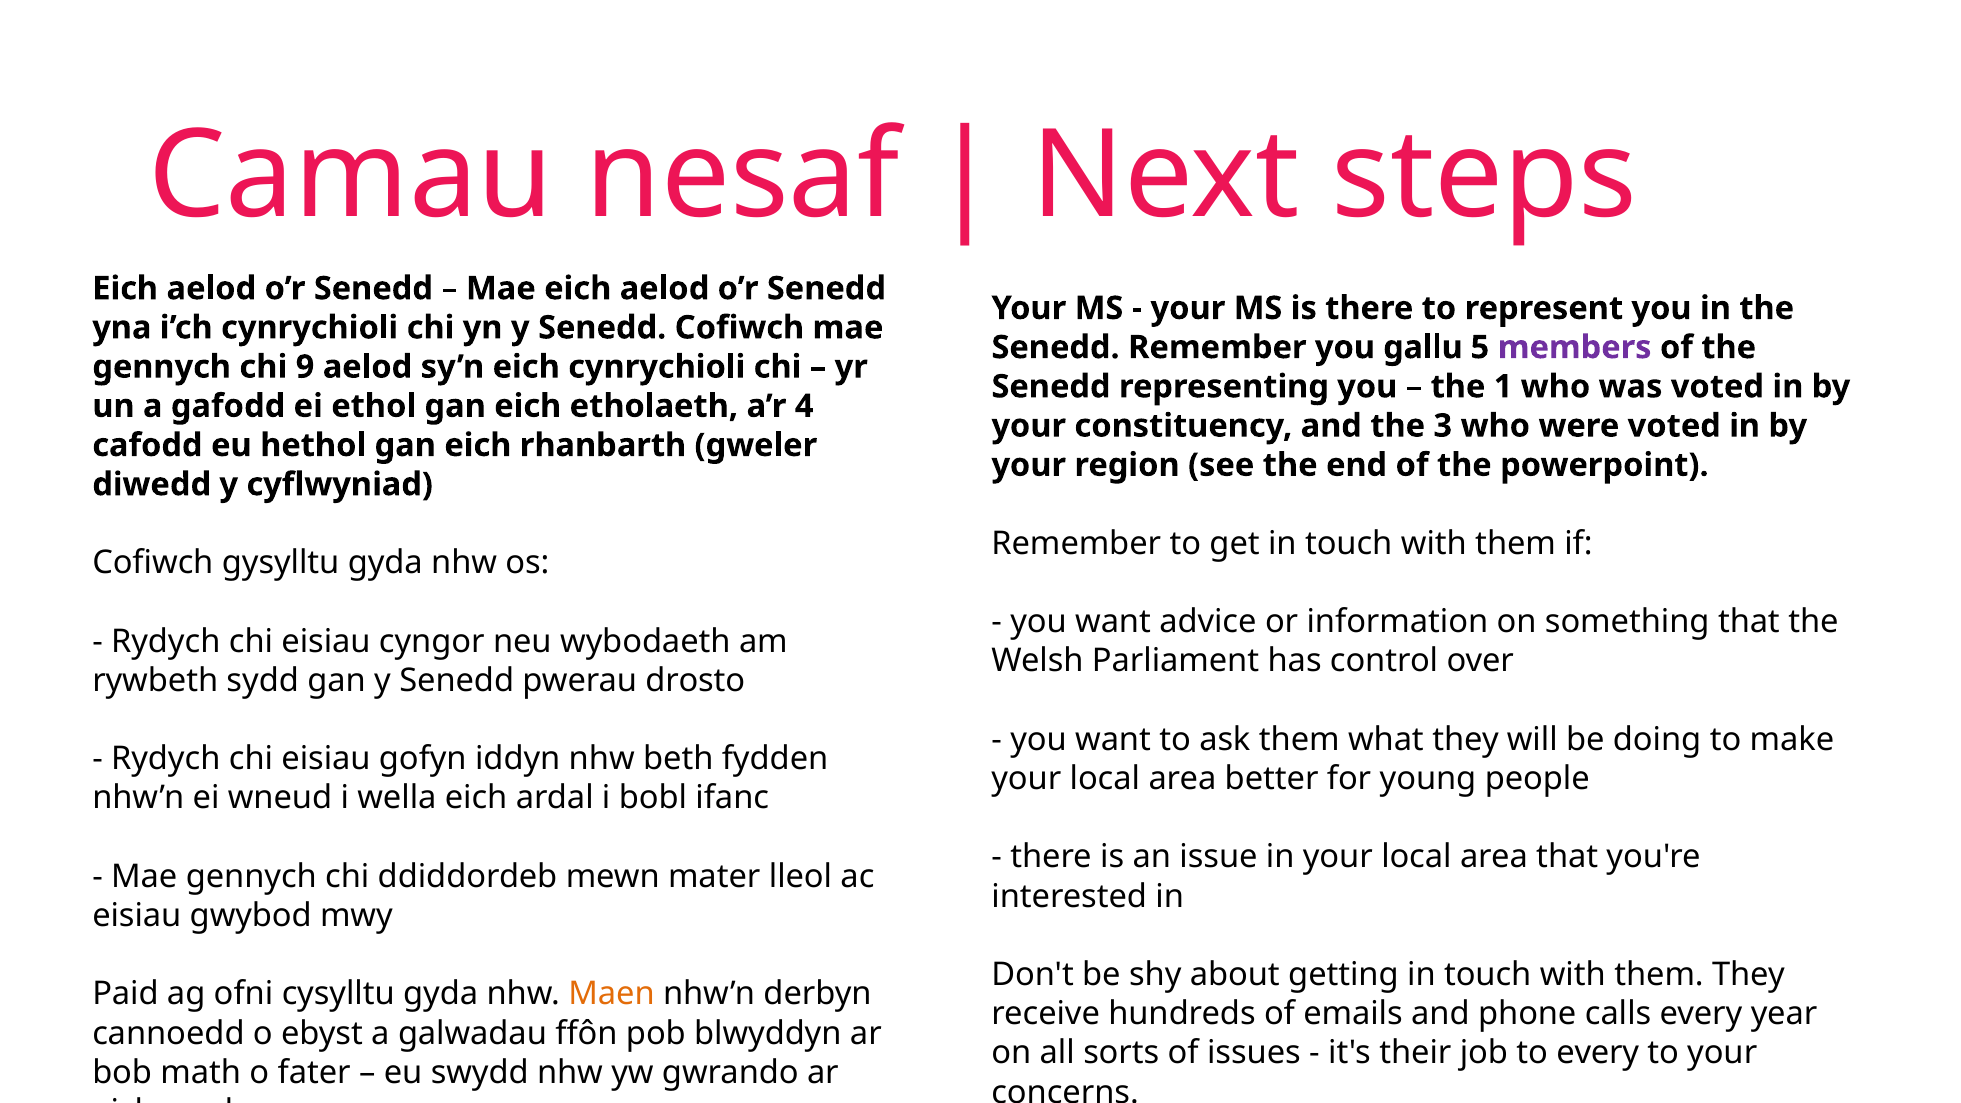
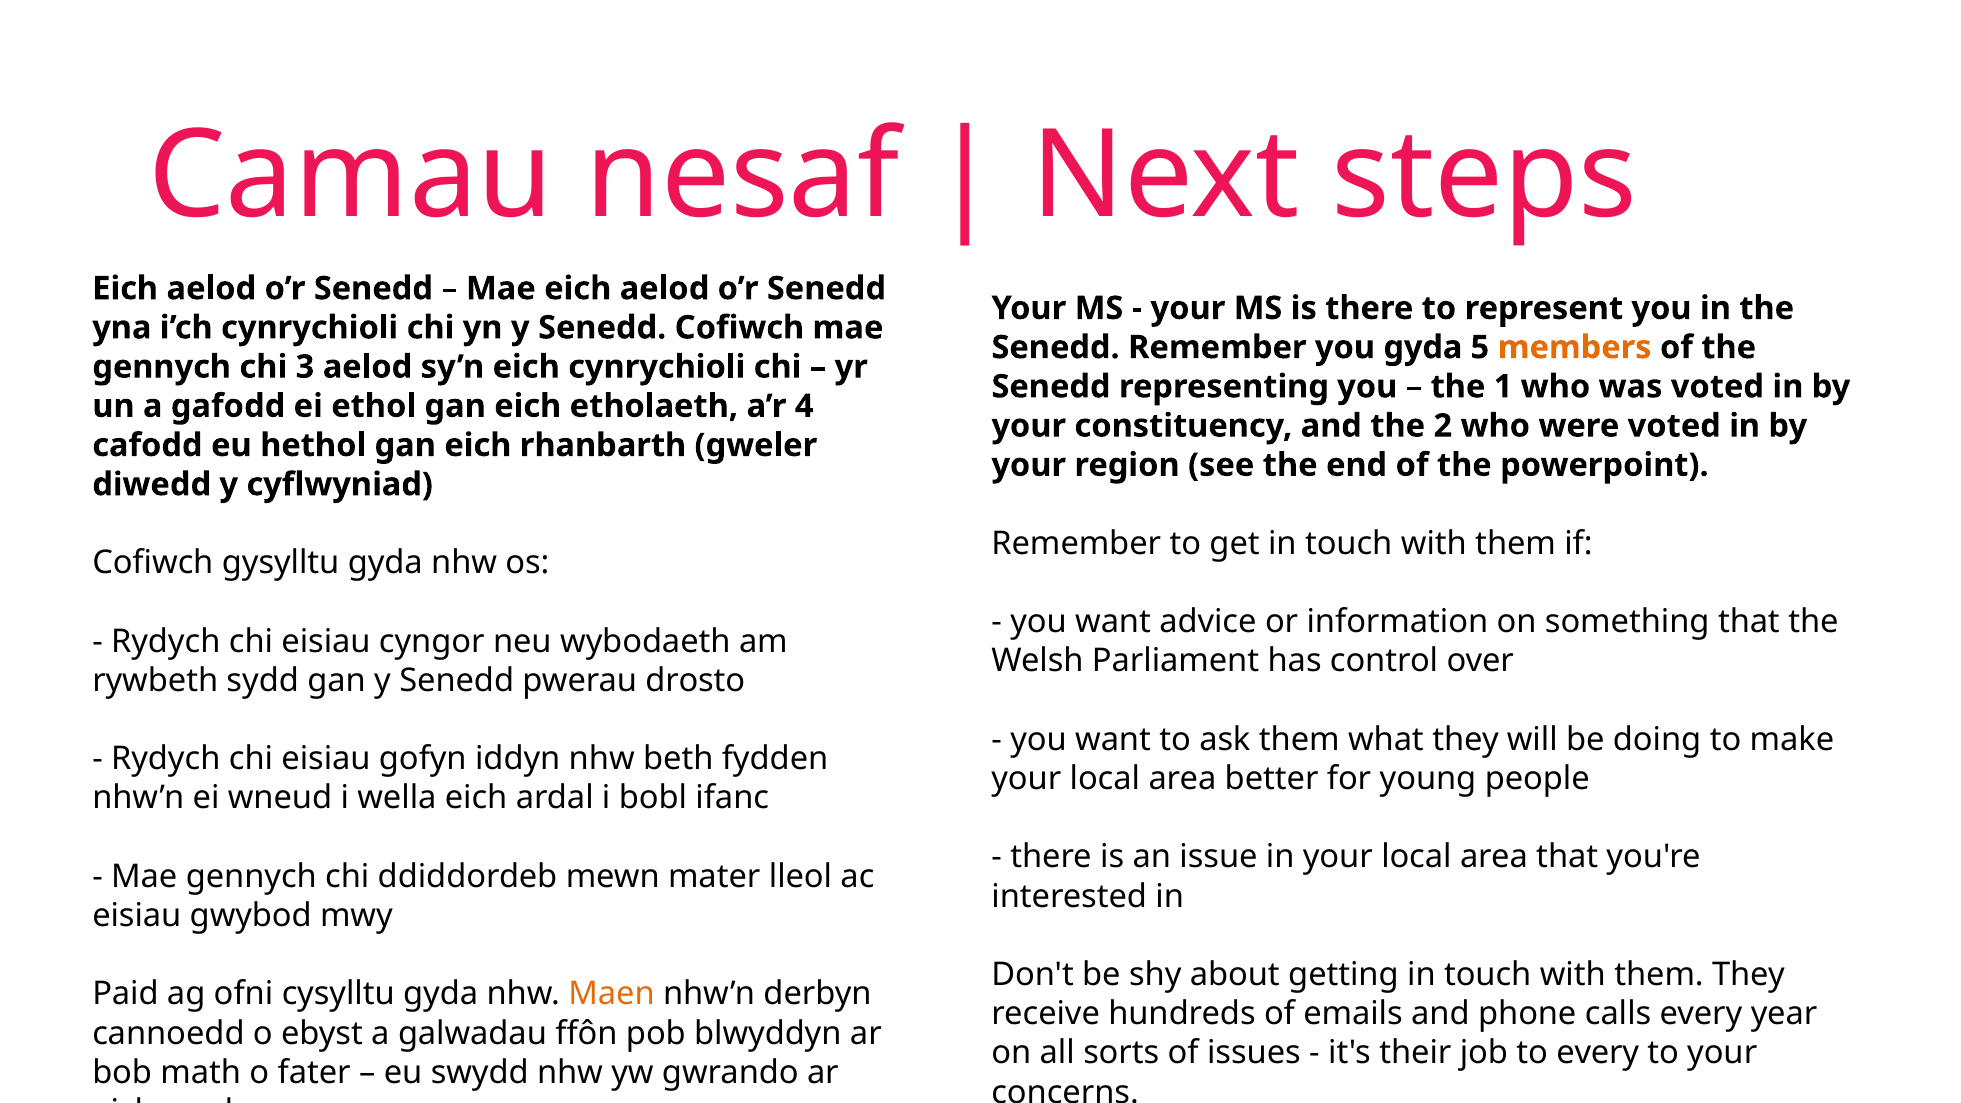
you gallu: gallu -> gyda (1423, 347)
members colour: purple -> orange (1575, 347)
9: 9 -> 3 (305, 367)
3: 3 -> 2 (1443, 426)
